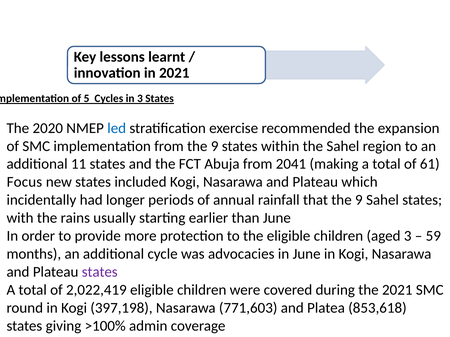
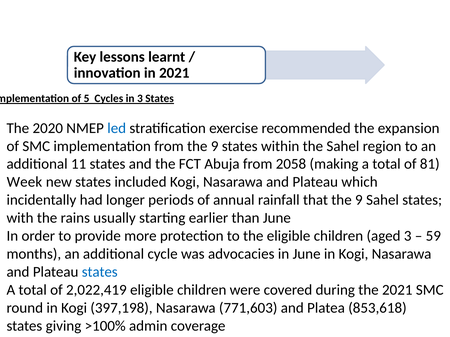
2041: 2041 -> 2058 (291, 164)
61: 61 -> 81 (430, 164)
Focus: Focus -> Week (24, 182)
states colour: purple -> blue (100, 272)
